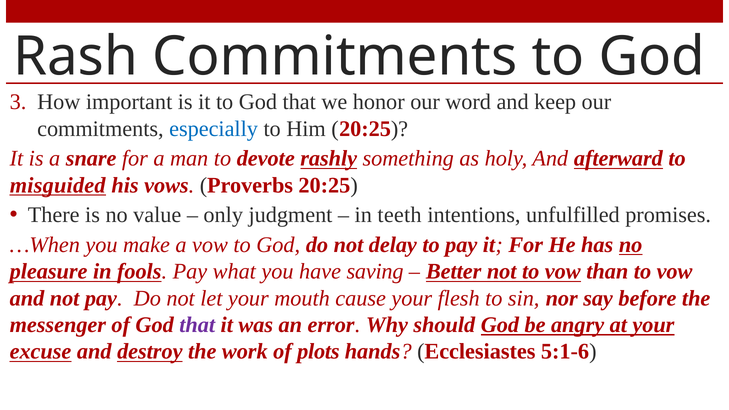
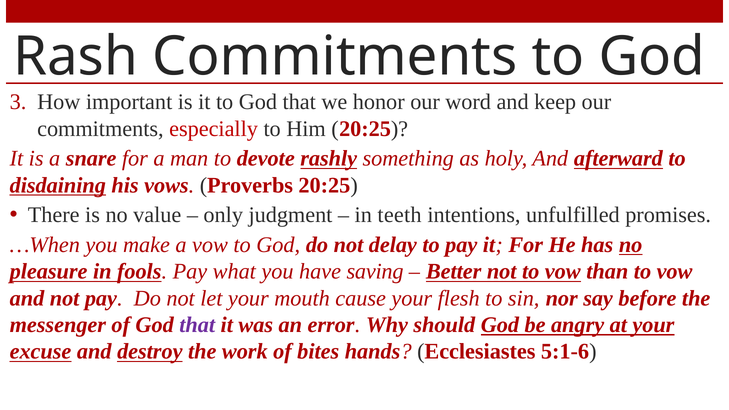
especially colour: blue -> red (214, 129)
misguided: misguided -> disdaining (58, 185)
plots: plots -> bites (318, 352)
